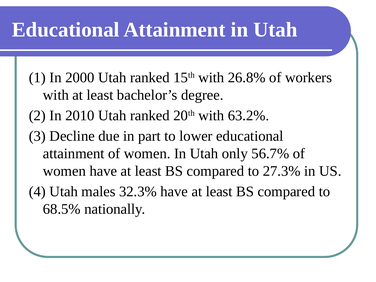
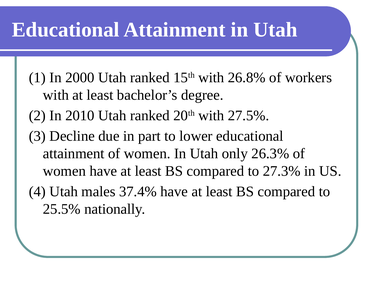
63.2%: 63.2% -> 27.5% (249, 116)
56.7%: 56.7% -> 26.3% (270, 154)
32.3%: 32.3% -> 37.4% (138, 192)
68.5%: 68.5% -> 25.5% (62, 209)
